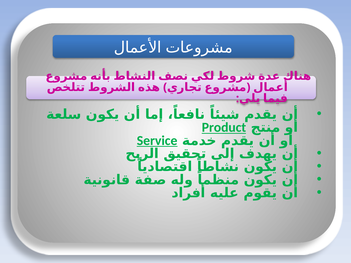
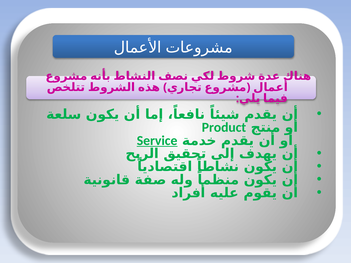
Product underline: present -> none (224, 128)
